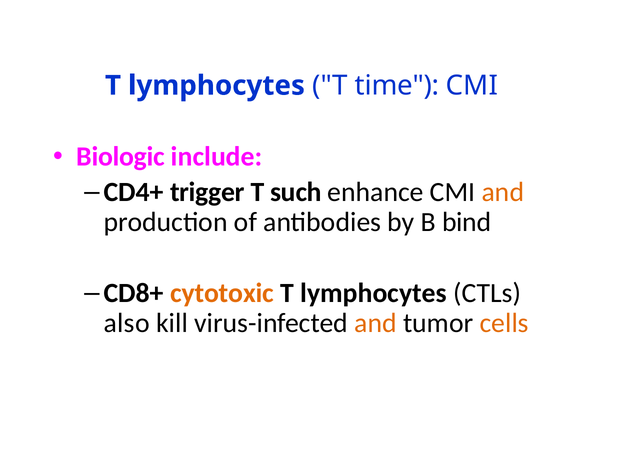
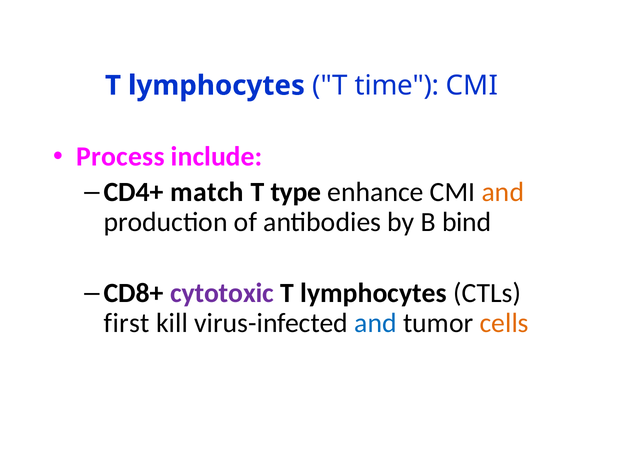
Biologic: Biologic -> Process (120, 157)
trigger: trigger -> match (207, 192)
such: such -> type (296, 192)
cytotoxic colour: orange -> purple (222, 293)
also: also -> first (127, 323)
and colour: orange -> blue (376, 323)
